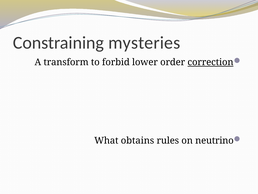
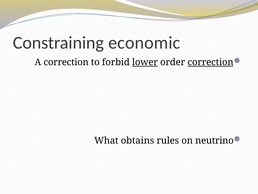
mysteries: mysteries -> economic (144, 43)
A transform: transform -> correction (66, 62)
lower underline: none -> present (145, 62)
